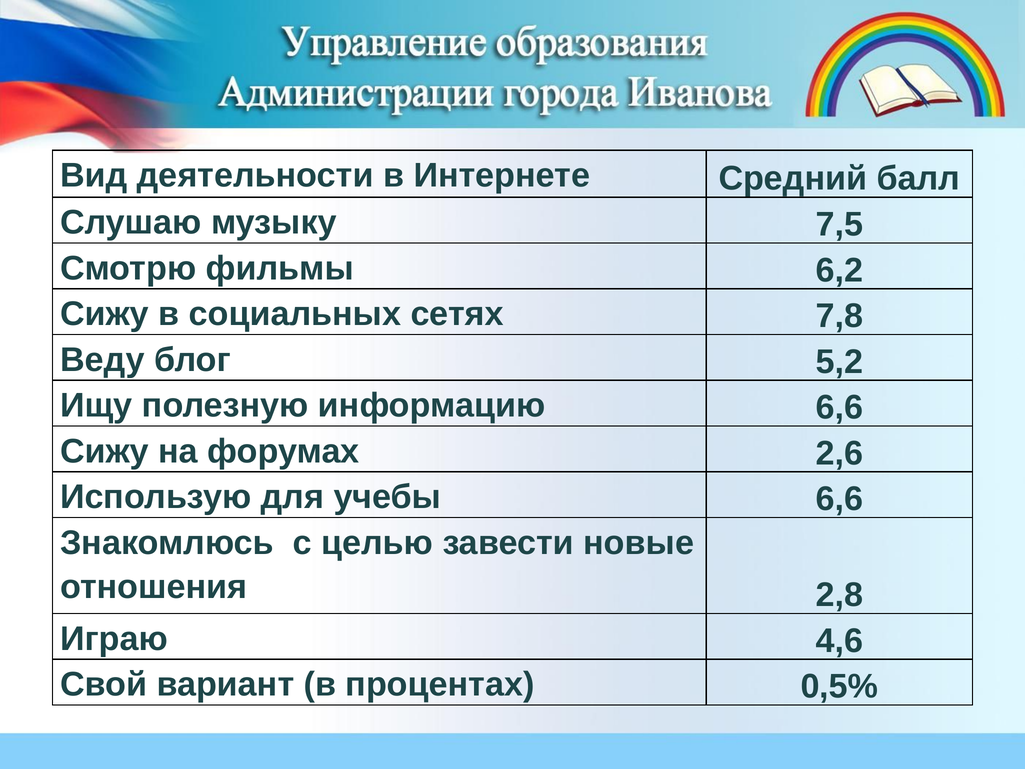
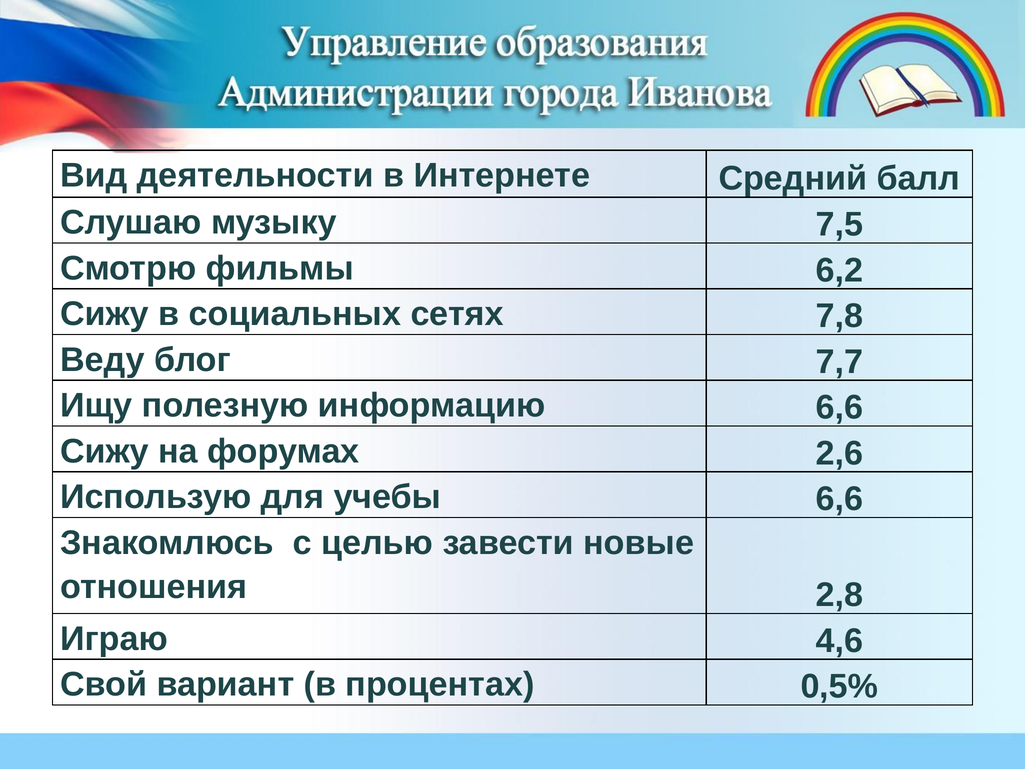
5,2: 5,2 -> 7,7 (839, 362)
